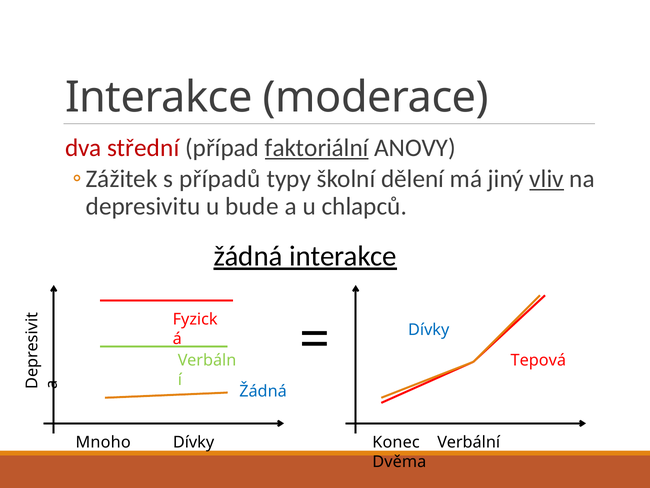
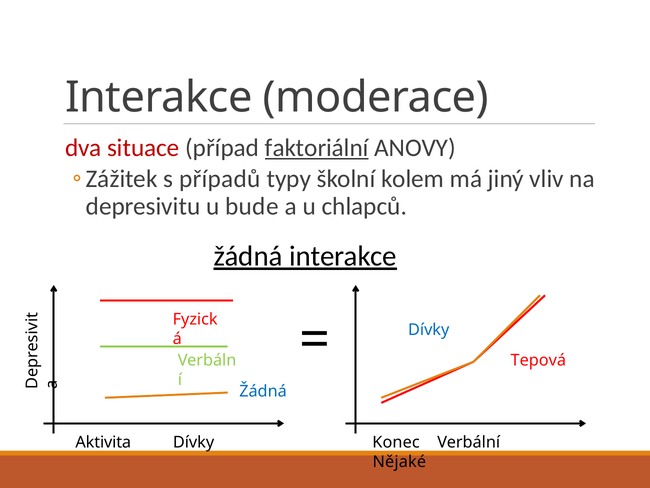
střední: střední -> situace (143, 148)
dělení: dělení -> kolem (413, 179)
vliv underline: present -> none (547, 179)
Mnoho: Mnoho -> Aktivita (103, 442)
Dvěma: Dvěma -> Nějaké (399, 462)
